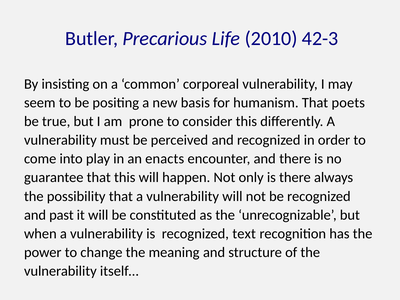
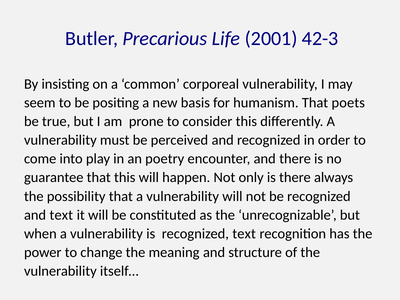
2010: 2010 -> 2001 (271, 38)
enacts: enacts -> poetry (165, 159)
and past: past -> text (61, 215)
